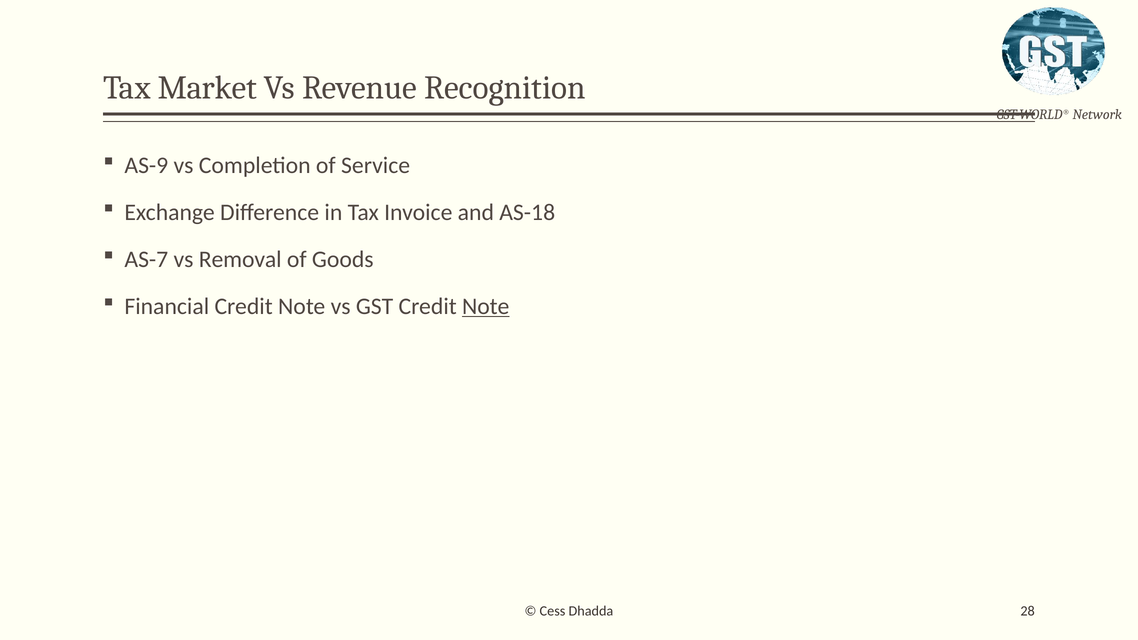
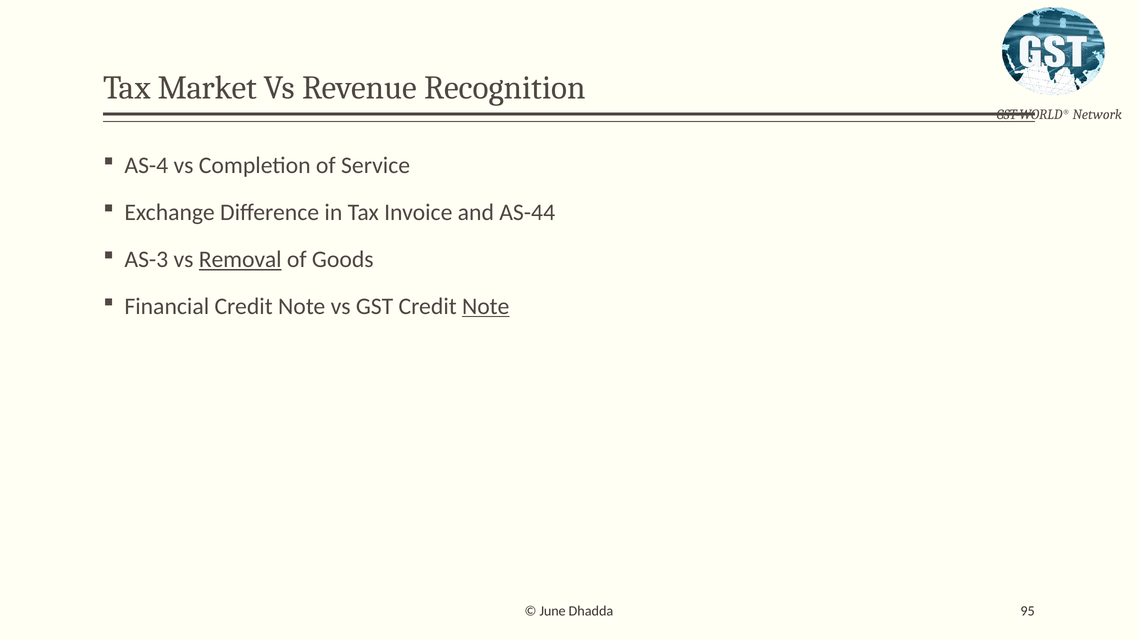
AS-9: AS-9 -> AS-4 (146, 166)
AS-18: AS-18 -> AS-44 (527, 213)
AS-7: AS-7 -> AS-3 (146, 259)
Removal underline: none -> present (240, 259)
Cess: Cess -> June (553, 611)
28: 28 -> 95 (1028, 611)
